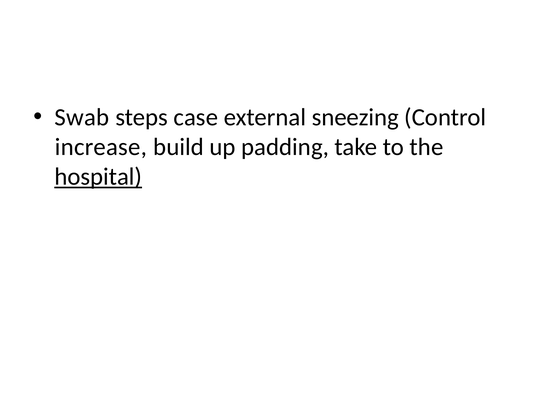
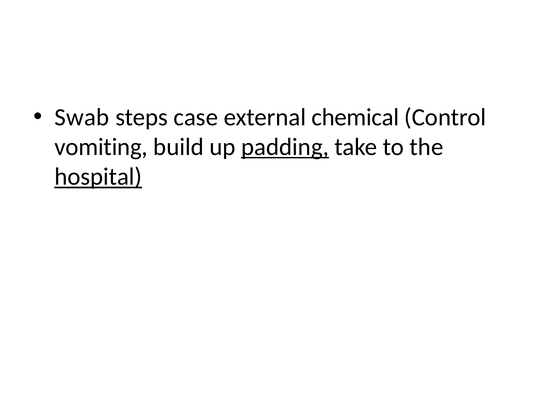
sneezing: sneezing -> chemical (355, 117)
increase: increase -> vomiting (101, 147)
padding underline: none -> present (285, 147)
